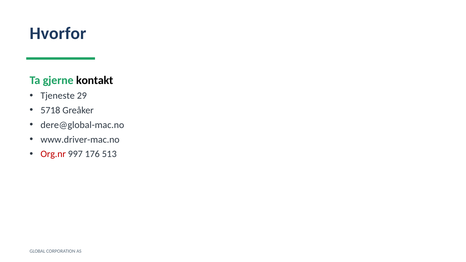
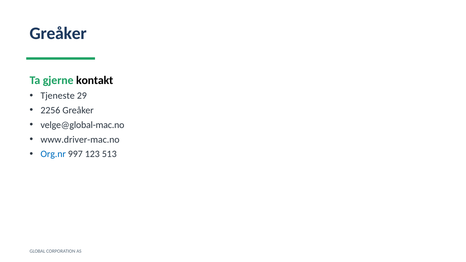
Hvorfor: Hvorfor -> Greåker (58, 33)
5718: 5718 -> 2256 (50, 110)
dere@global-mac.no: dere@global-mac.no -> velge@global-mac.no (82, 125)
Org.nr colour: red -> blue (53, 154)
176: 176 -> 123 (92, 154)
